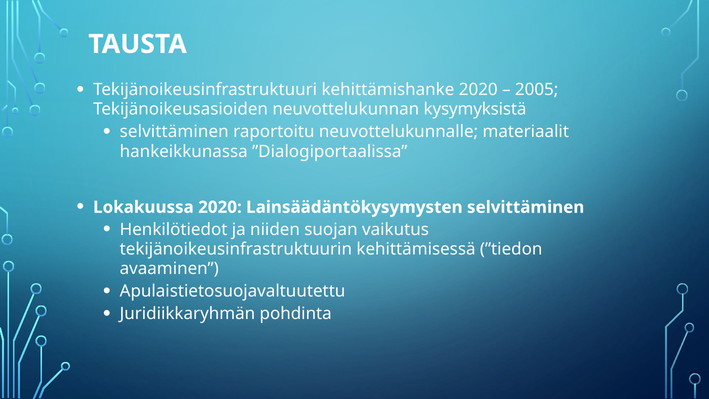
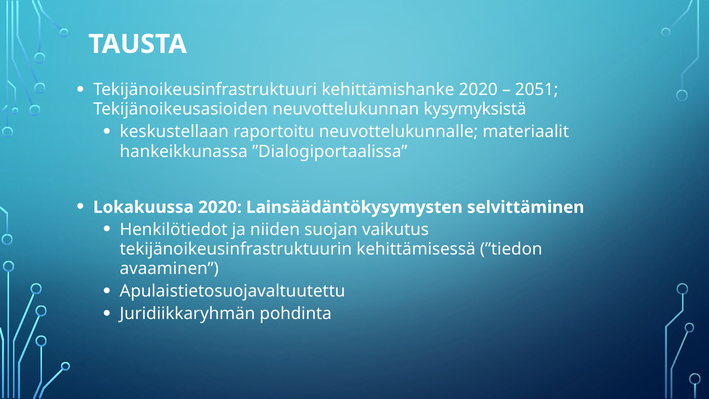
2005: 2005 -> 2051 (537, 90)
selvittäminen: selvittäminen -> keskustellaan (174, 132)
